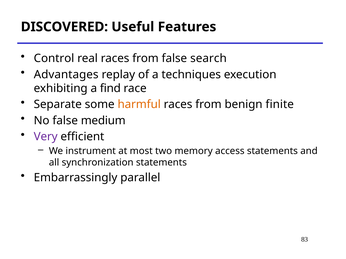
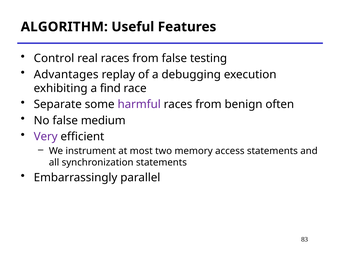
DISCOVERED: DISCOVERED -> ALGORITHM (64, 27)
search: search -> testing (209, 58)
techniques: techniques -> debugging (191, 75)
harmful colour: orange -> purple (139, 105)
finite: finite -> often (280, 105)
